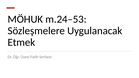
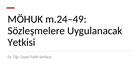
m.24–53: m.24–53 -> m.24–49 (66, 19)
Etmek: Etmek -> Yetkisi (21, 42)
